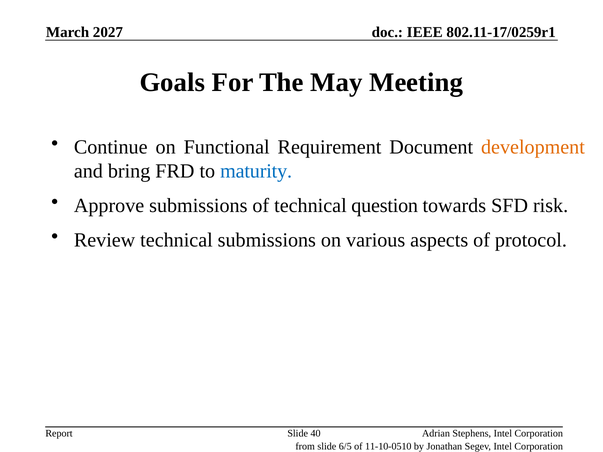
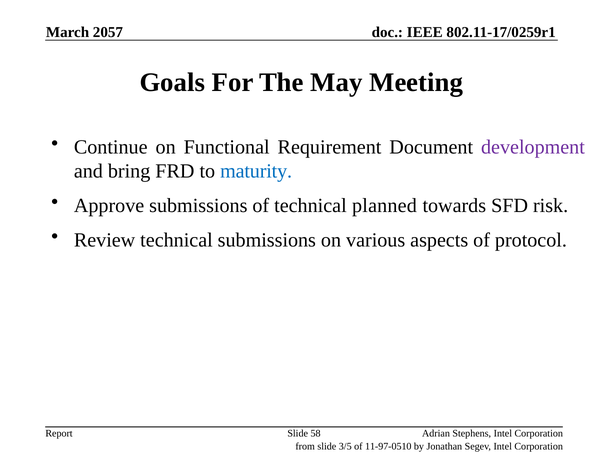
2027: 2027 -> 2057 (108, 32)
development colour: orange -> purple (533, 147)
question: question -> planned (385, 206)
40: 40 -> 58 (316, 434)
6/5: 6/5 -> 3/5 (345, 447)
11-10-0510: 11-10-0510 -> 11-97-0510 (388, 447)
